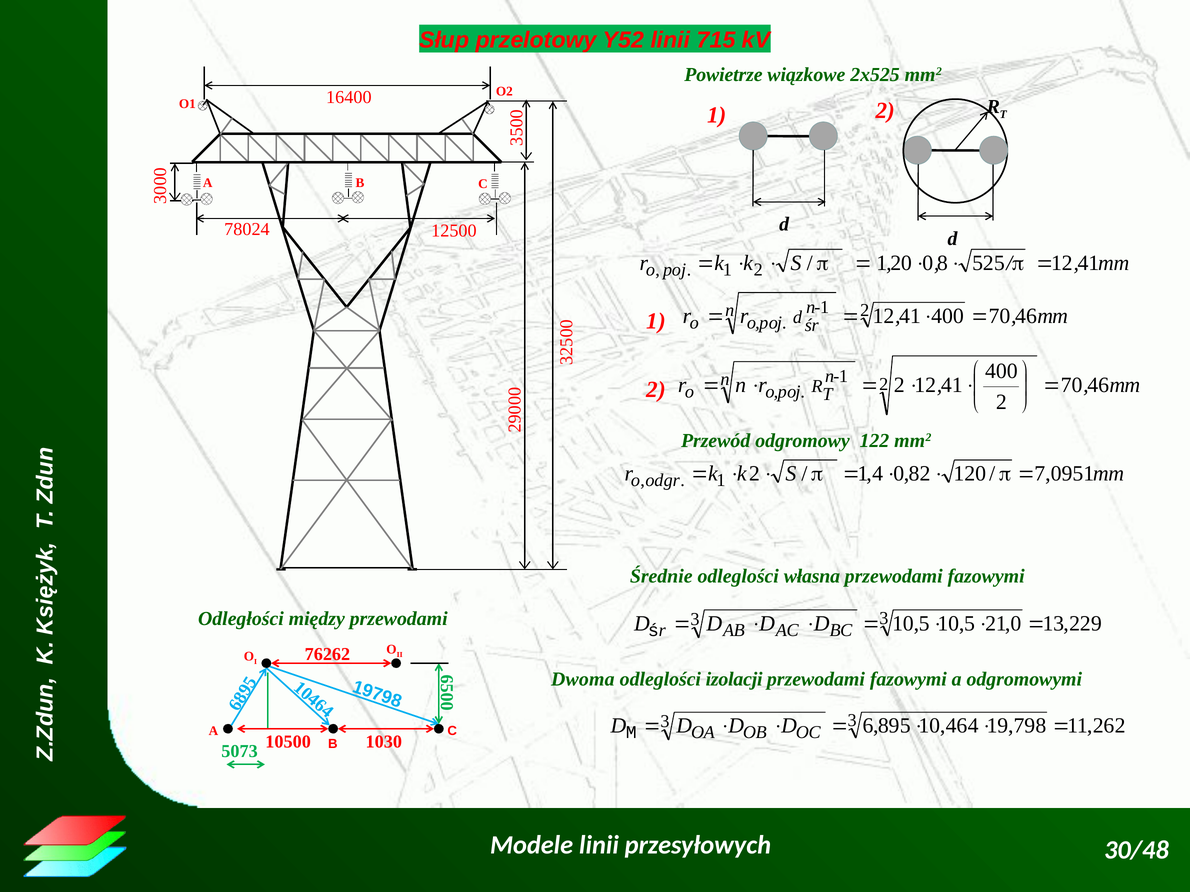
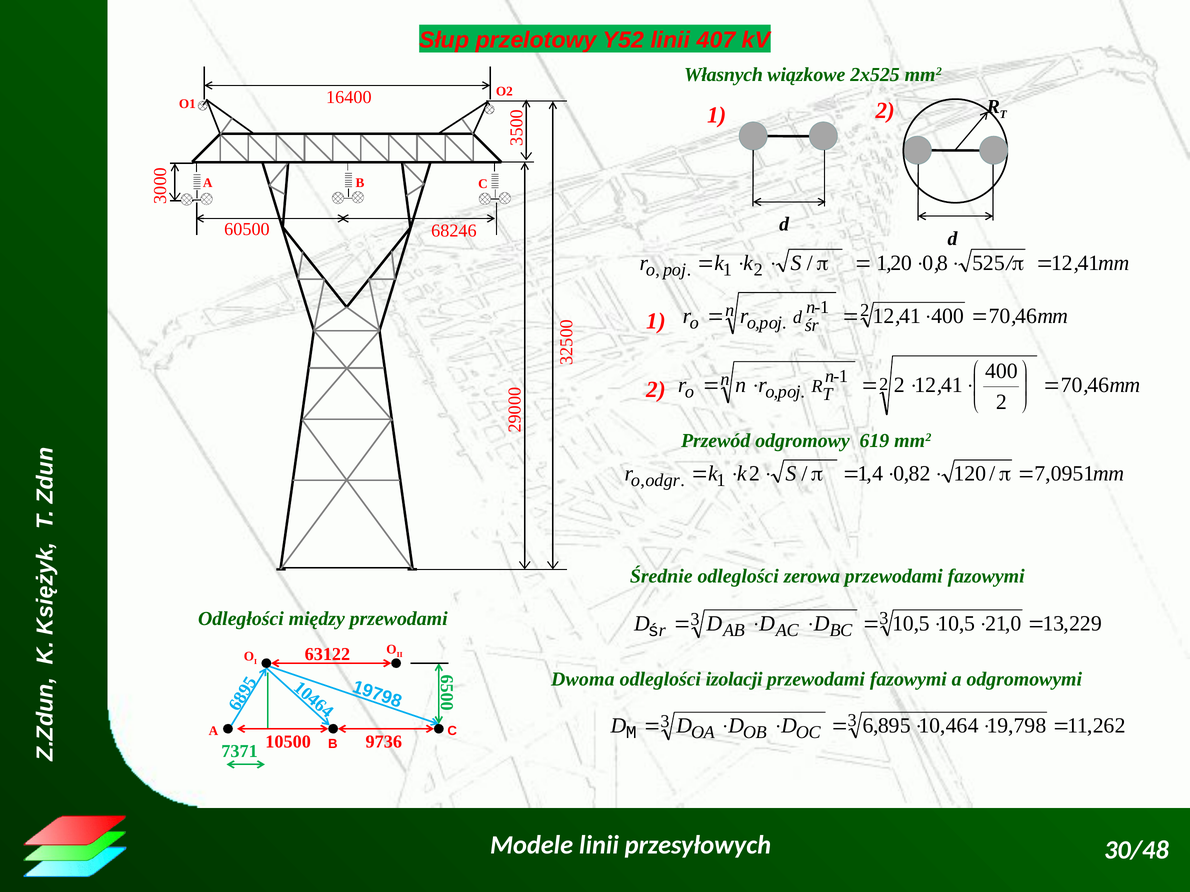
715: 715 -> 407 (716, 40)
Powietrze: Powietrze -> Własnych (723, 75)
78024: 78024 -> 60500 (247, 229)
12500: 12500 -> 68246 (454, 231)
122: 122 -> 619 (874, 441)
własna: własna -> zerowa (812, 577)
76262: 76262 -> 63122 (327, 655)
1030: 1030 -> 9736 (384, 742)
5073: 5073 -> 7371 (240, 751)
